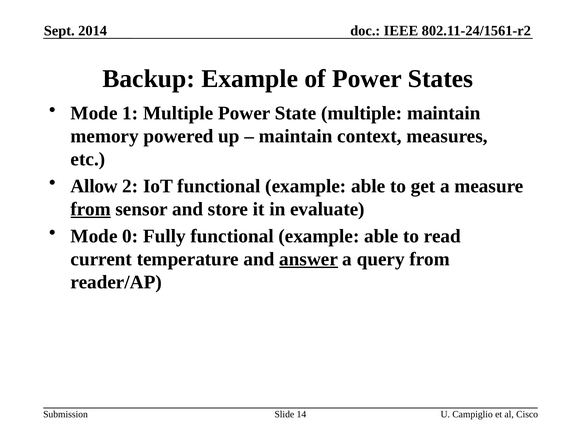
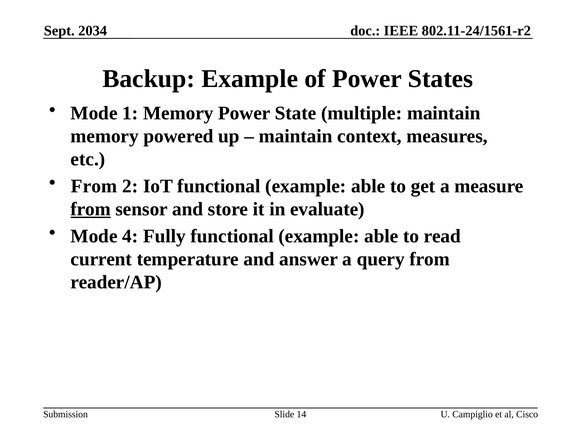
2014: 2014 -> 2034 (93, 31)
1 Multiple: Multiple -> Memory (178, 113)
Allow: Allow -> From (94, 186)
0: 0 -> 4 (130, 236)
answer underline: present -> none (309, 259)
